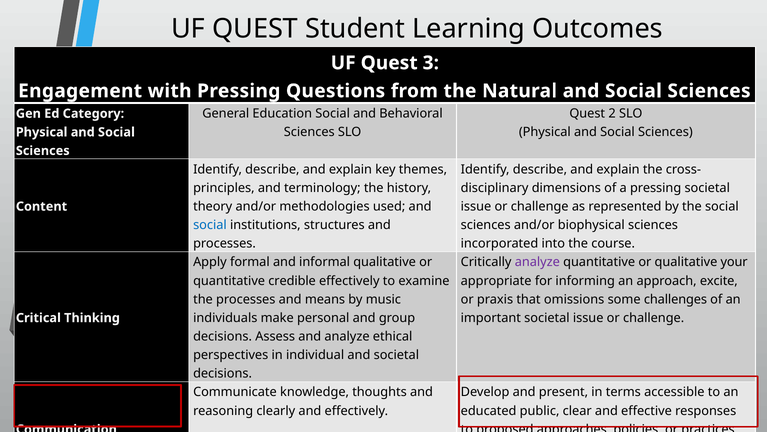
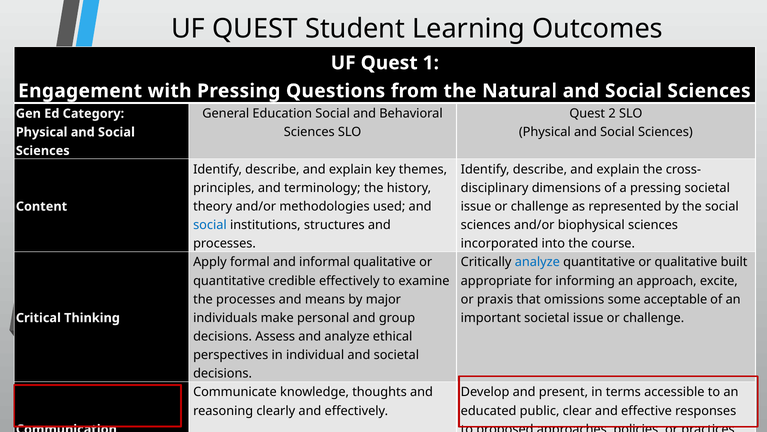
3: 3 -> 1 (431, 63)
analyze colour: purple -> blue (537, 262)
your: your -> built (734, 262)
music: music -> major (383, 299)
some challenges: challenges -> acceptable (675, 299)
